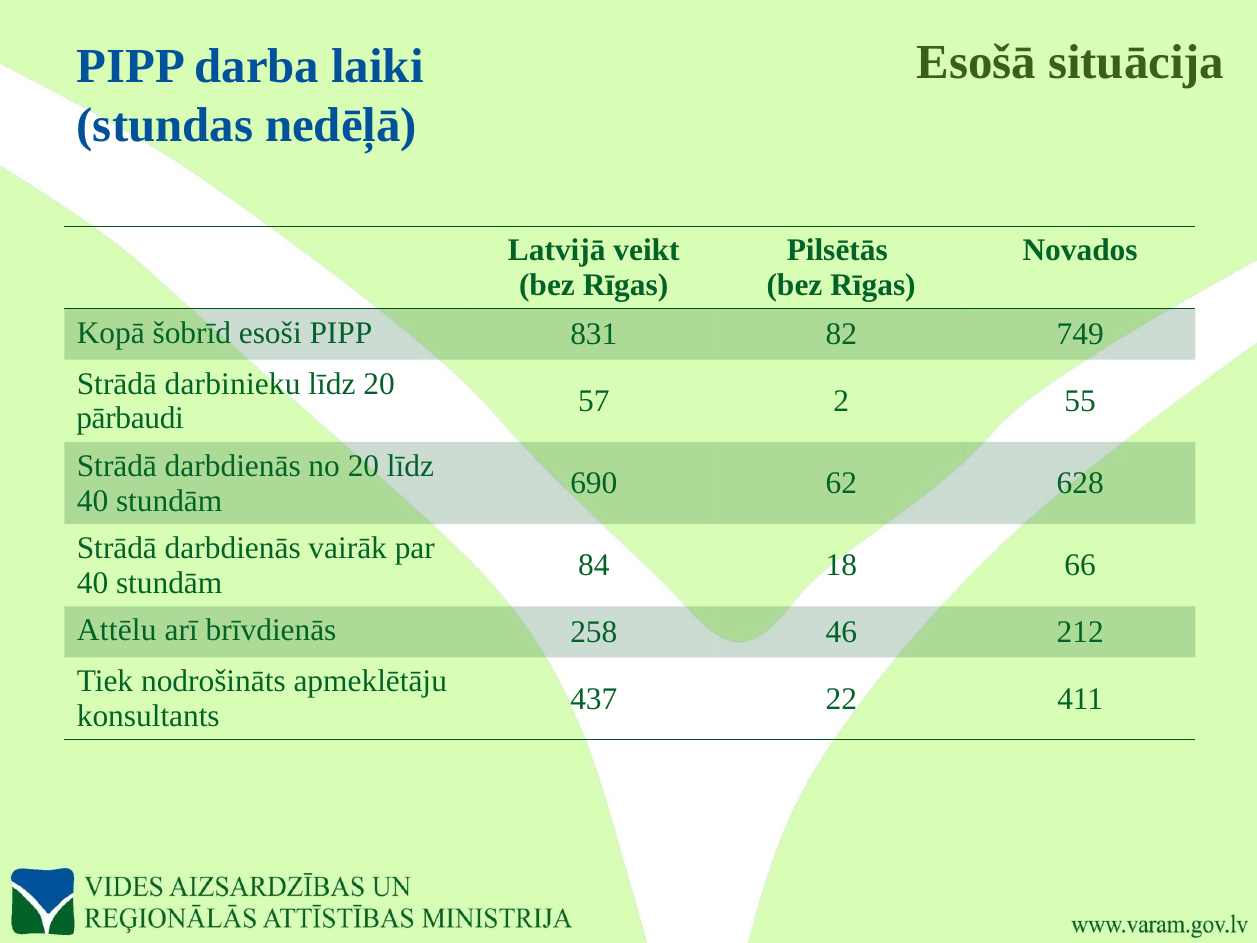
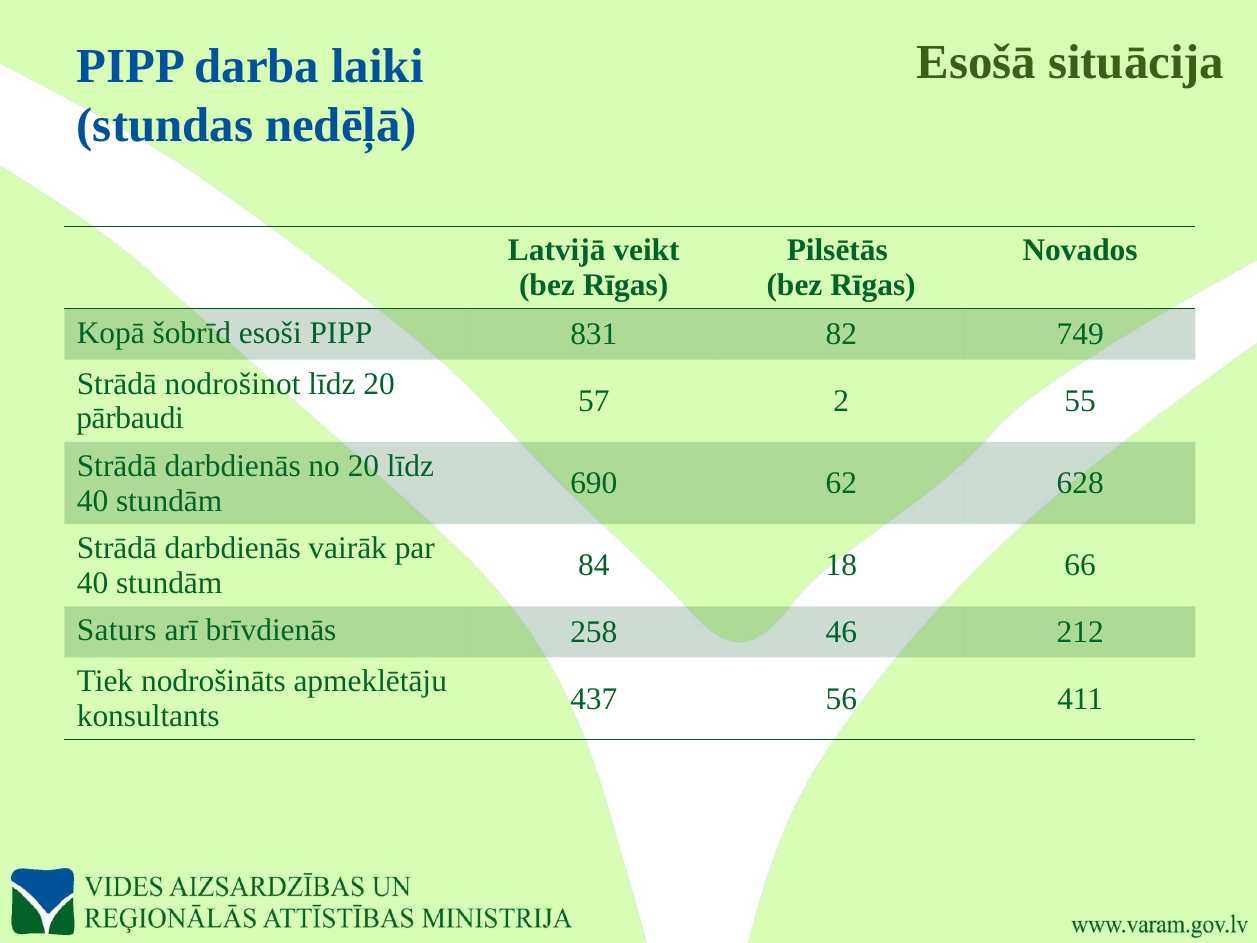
darbinieku: darbinieku -> nodrošinot (233, 384)
Attēlu: Attēlu -> Saturs (117, 630)
22: 22 -> 56 (841, 699)
